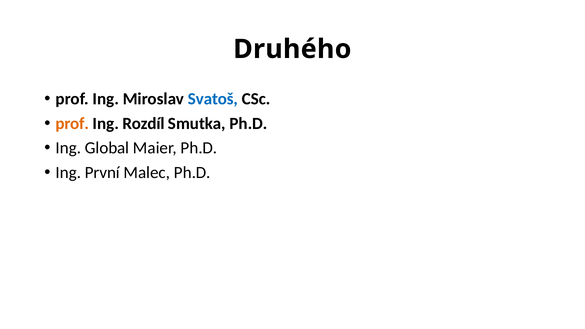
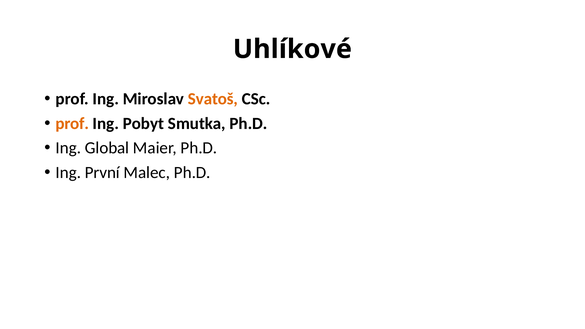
Druhého: Druhého -> Uhlíkové (292, 49)
Svatoš colour: blue -> orange (213, 99)
Rozdíl: Rozdíl -> Pobyt (143, 123)
